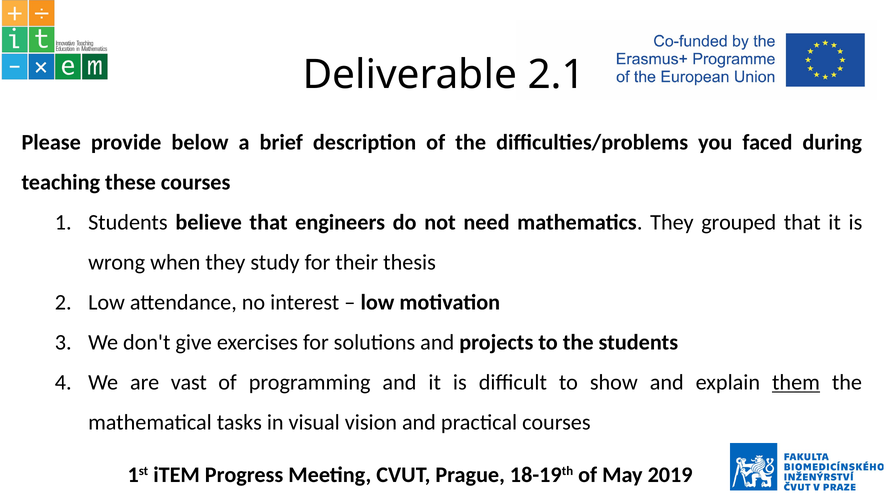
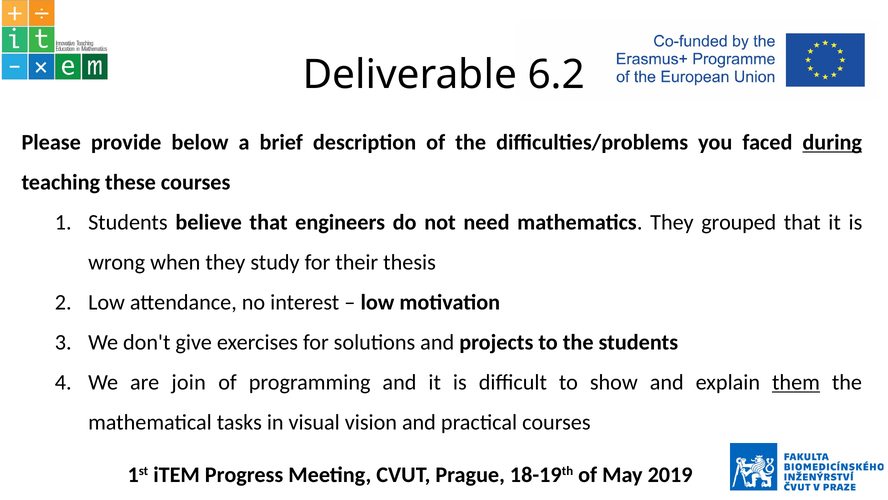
2.1: 2.1 -> 6.2 (556, 75)
during underline: none -> present (832, 142)
vast: vast -> join (189, 382)
